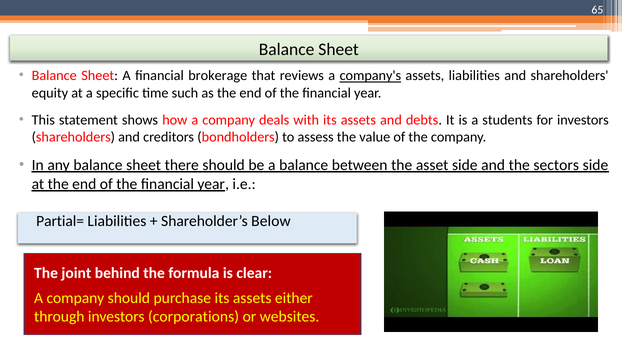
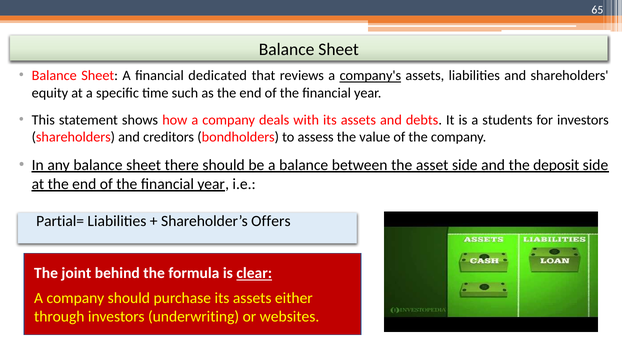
brokerage: brokerage -> dedicated (218, 76)
sectors: sectors -> deposit (556, 165)
Below: Below -> Offers (271, 221)
clear underline: none -> present (254, 273)
corporations: corporations -> underwriting (194, 317)
